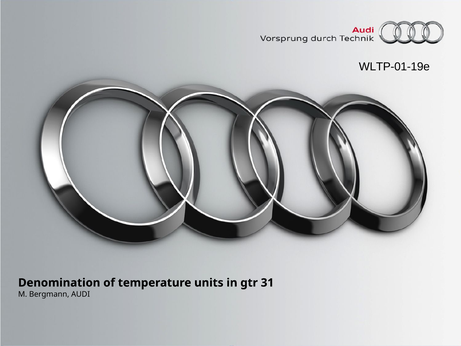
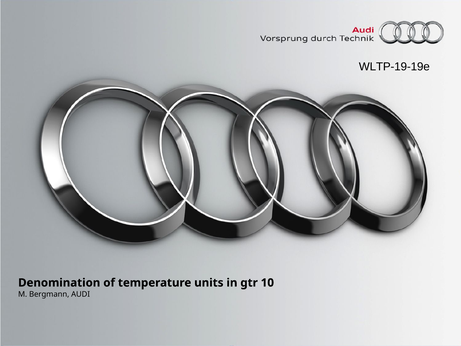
WLTP-01-19e: WLTP-01-19e -> WLTP-19-19e (394, 67)
31: 31 -> 10 (267, 283)
